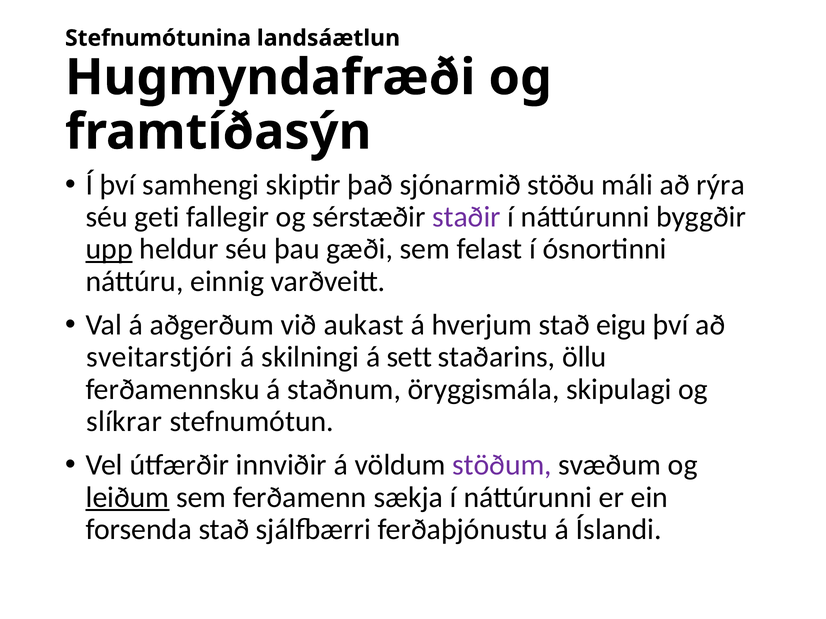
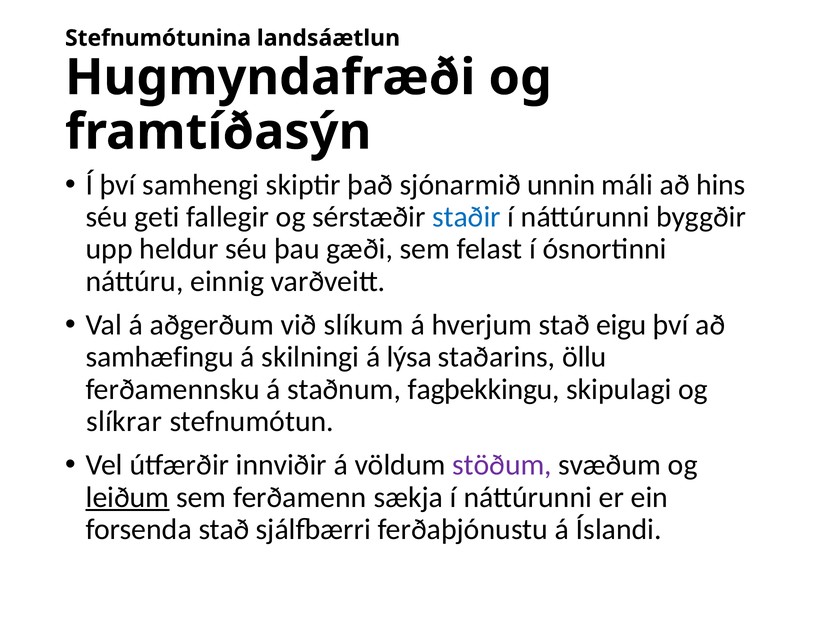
stöðu: stöðu -> unnin (561, 185)
rýra: rýra -> hins (721, 185)
staðir colour: purple -> blue (466, 217)
upp underline: present -> none (109, 249)
aukast: aukast -> slíkum (364, 325)
sveitarstjóri: sveitarstjóri -> samhæfingu (160, 357)
sett: sett -> lýsa (409, 357)
öryggismála: öryggismála -> fagþekkingu (484, 390)
